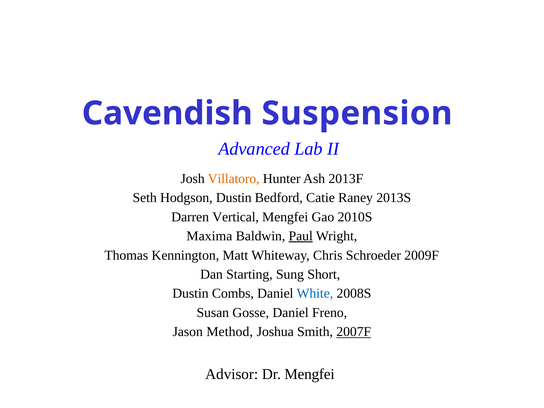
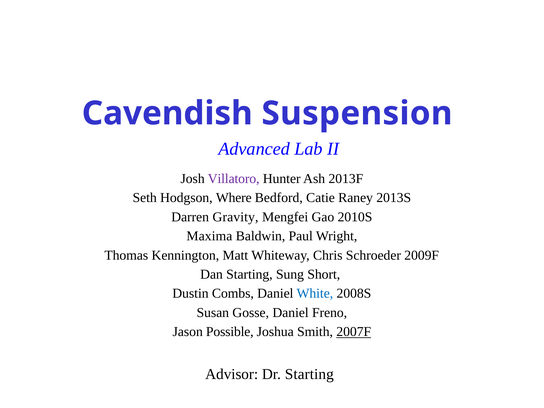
Villatoro colour: orange -> purple (234, 179)
Hodgson Dustin: Dustin -> Where (234, 198)
Vertical: Vertical -> Gravity (236, 217)
Paul underline: present -> none (301, 236)
Method: Method -> Possible (230, 332)
Dr Mengfei: Mengfei -> Starting (309, 374)
